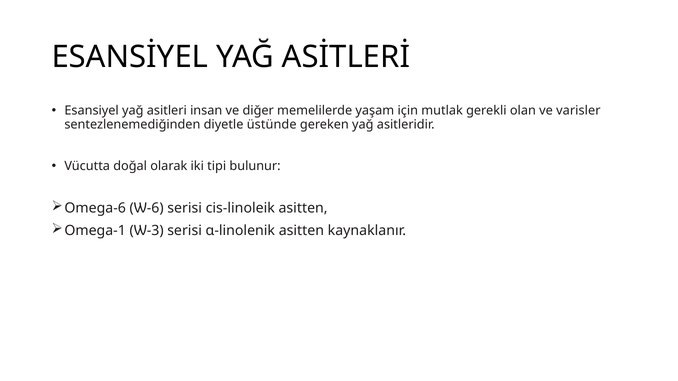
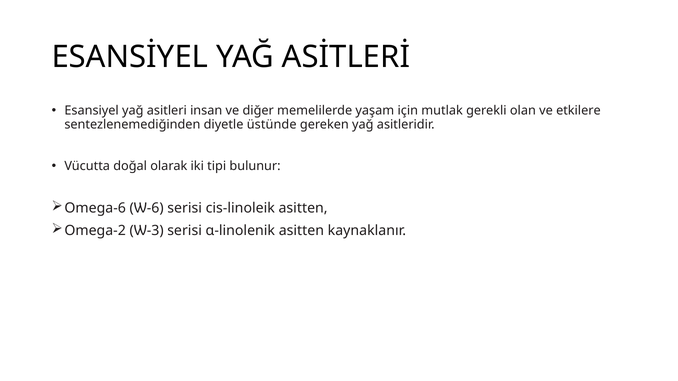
varisler: varisler -> etkilere (578, 111)
Omega-1: Omega-1 -> Omega-2 (95, 231)
